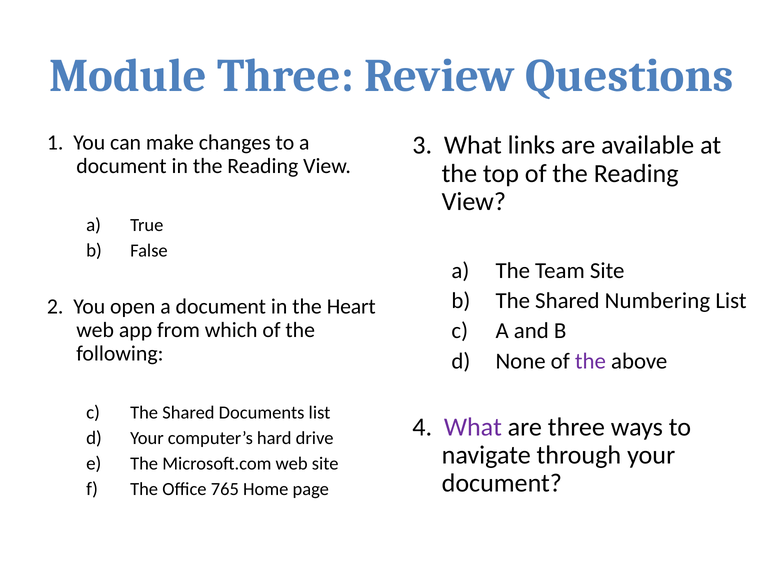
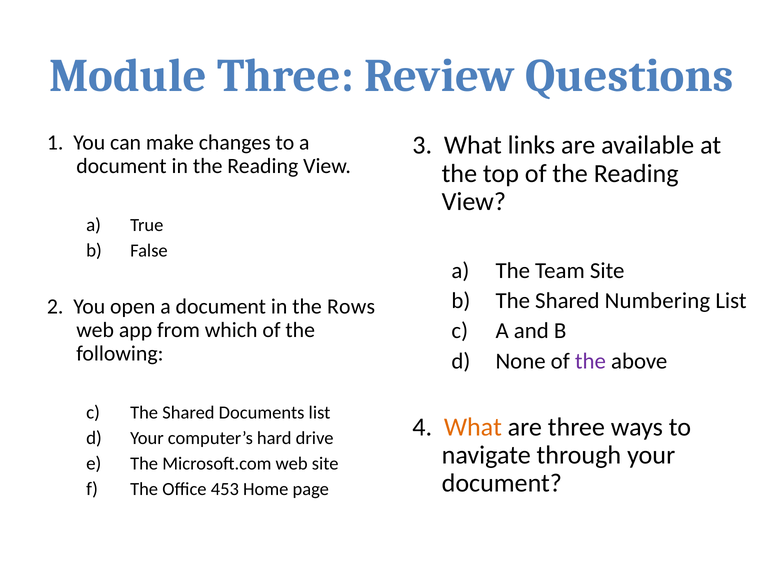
Heart: Heart -> Rows (351, 307)
What colour: purple -> orange (473, 427)
765: 765 -> 453 (225, 489)
